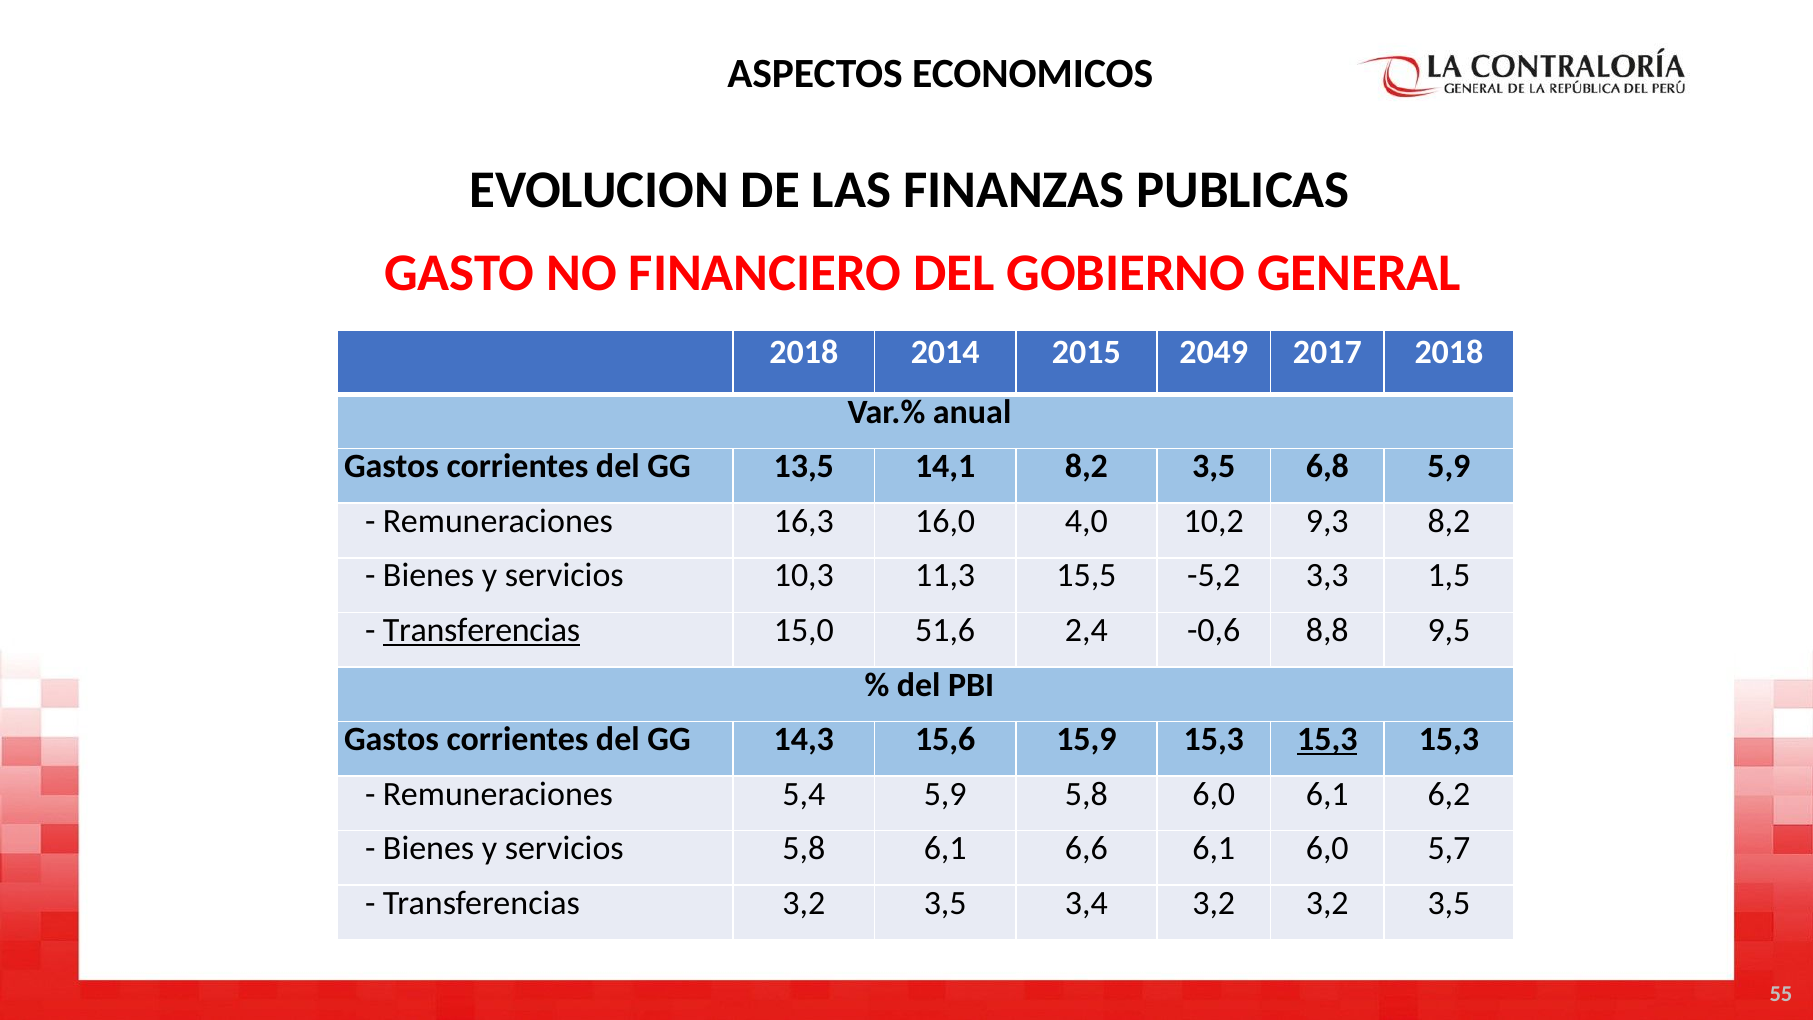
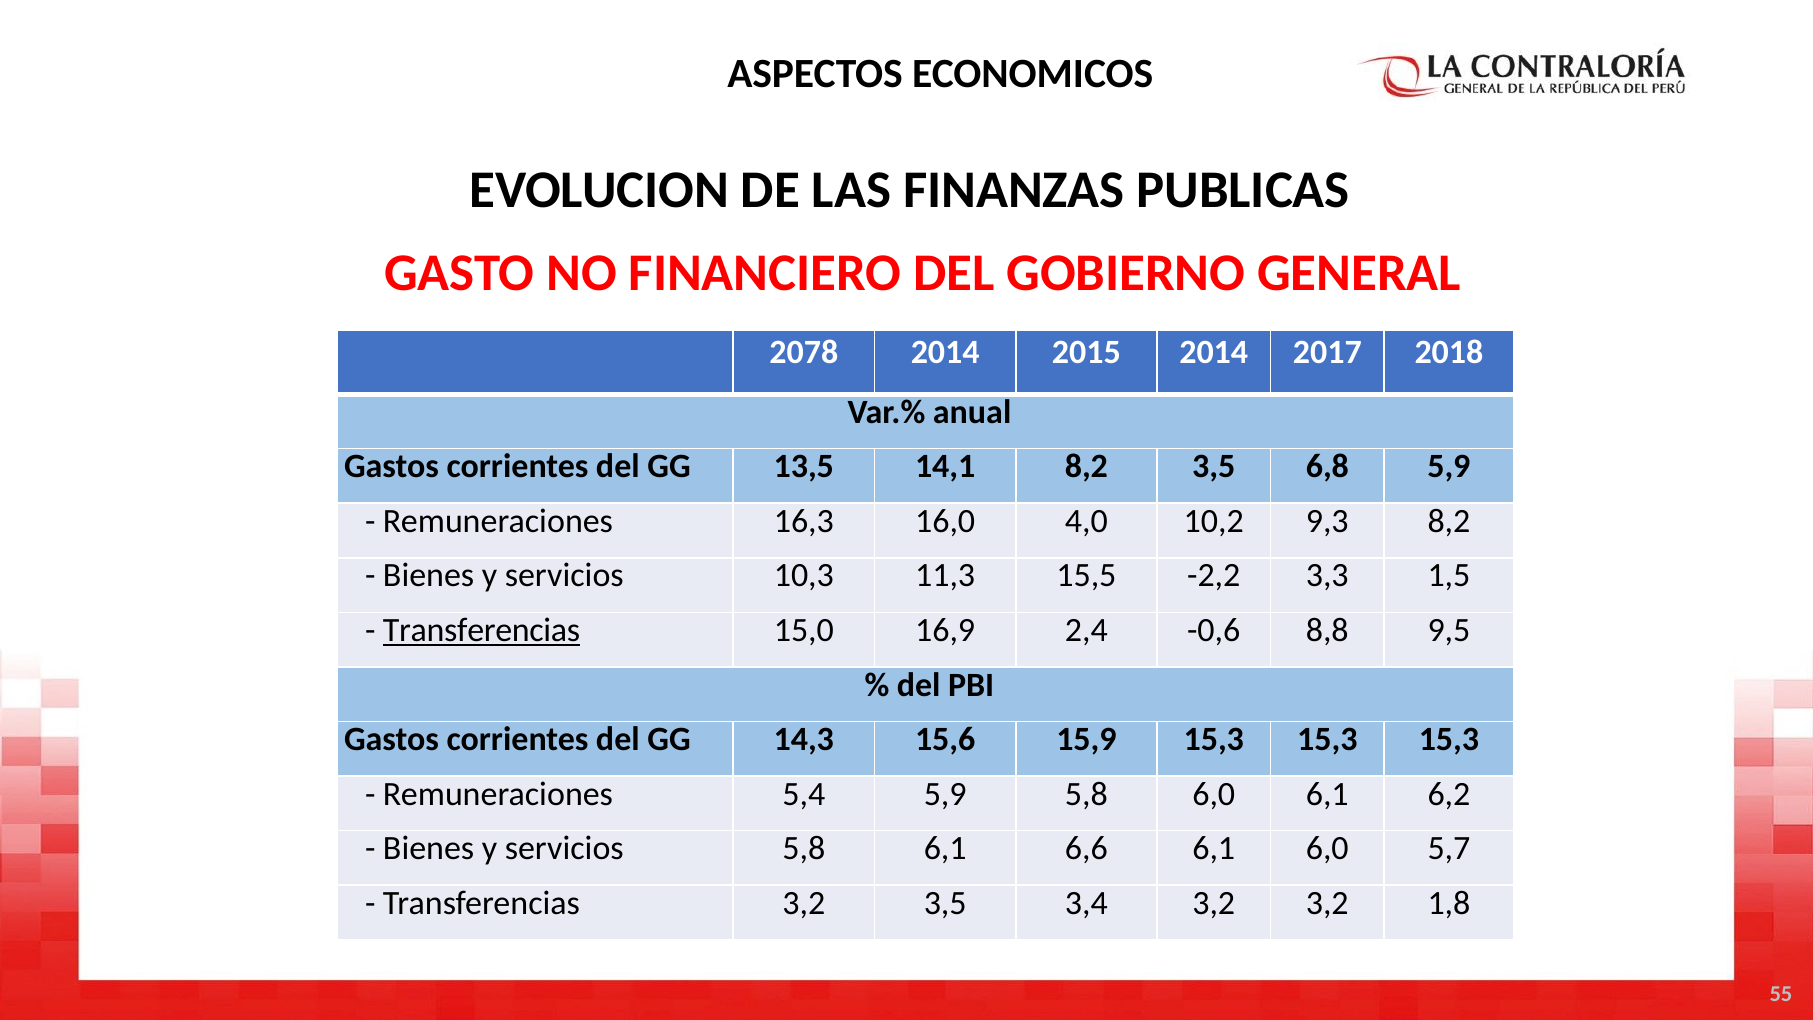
2018: 2018 -> 2078 (804, 352)
2015 2049: 2049 -> 2014 (1214, 352)
-5,2: -5,2 -> -2,2 (1214, 576)
51,6: 51,6 -> 16,9 (945, 630)
15,3 underline: present -> none (1327, 739)
3,2 3,2 3,5: 3,5 -> 1,8 (1449, 903)
